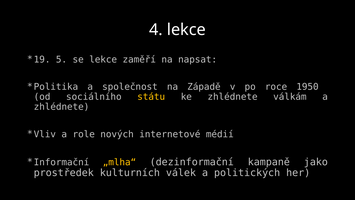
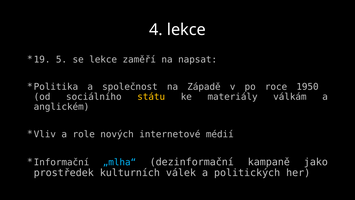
ke zhlédnete: zhlédnete -> materiály (233, 97)
zhlédnete: zhlédnete -> anglickém (62, 107)
„mlha“ colour: yellow -> light blue (119, 162)
